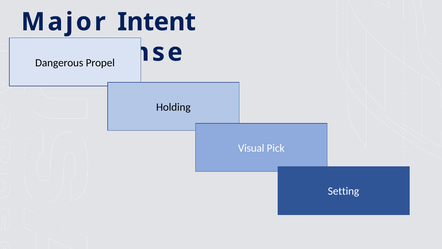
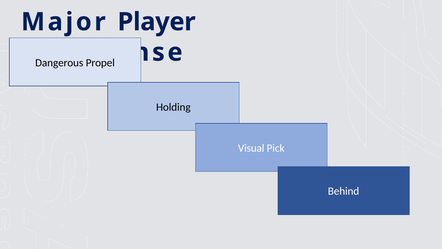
Intent: Intent -> Player (157, 22)
Setting: Setting -> Behind (344, 191)
